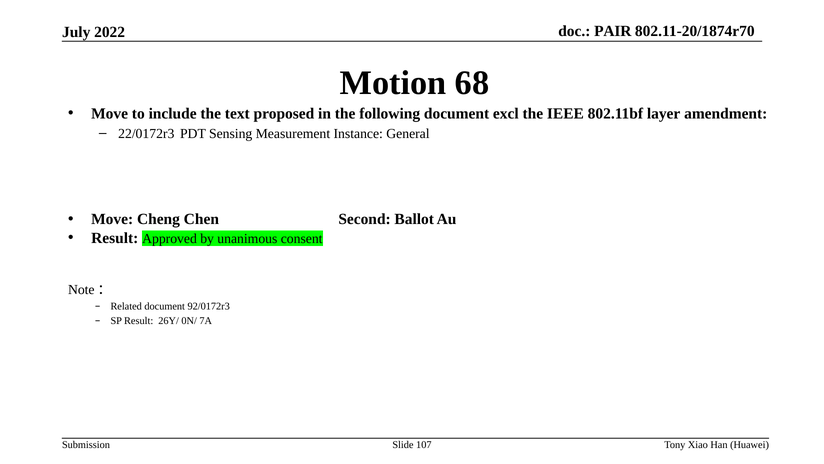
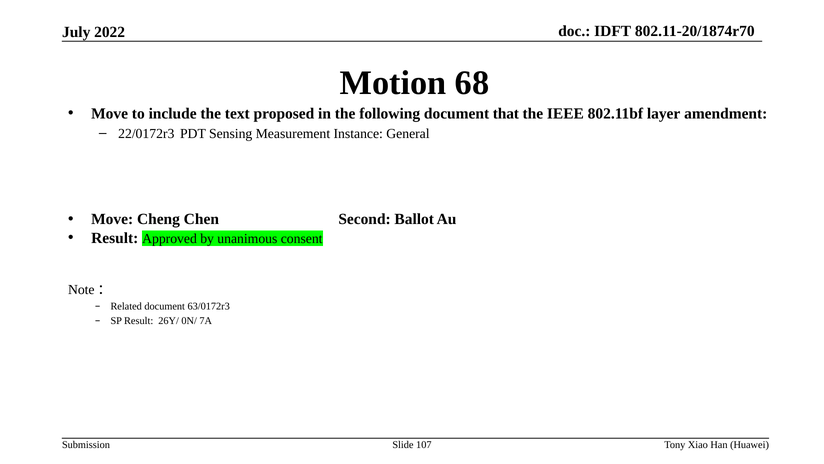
PAIR: PAIR -> IDFT (613, 31)
excl: excl -> that (506, 113)
92/0172r3: 92/0172r3 -> 63/0172r3 (209, 306)
